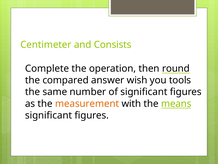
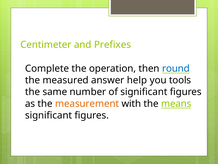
Consists: Consists -> Prefixes (113, 45)
round colour: black -> blue (176, 68)
compared: compared -> measured (66, 80)
wish: wish -> help (137, 80)
